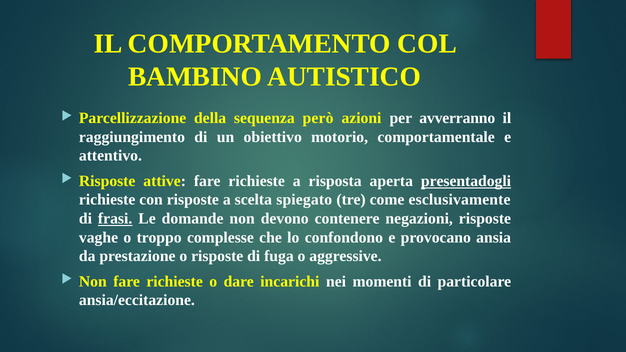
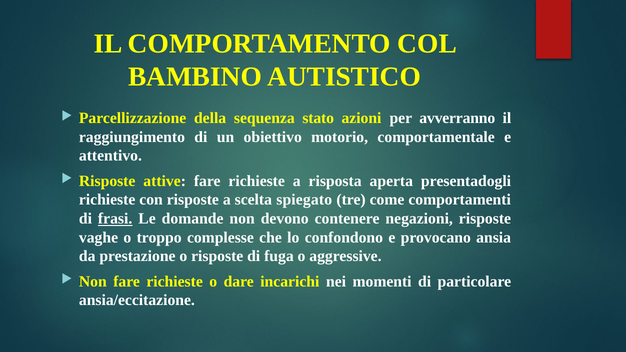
però: però -> stato (318, 118)
presentadogli underline: present -> none (466, 181)
esclusivamente: esclusivamente -> comportamenti (460, 200)
